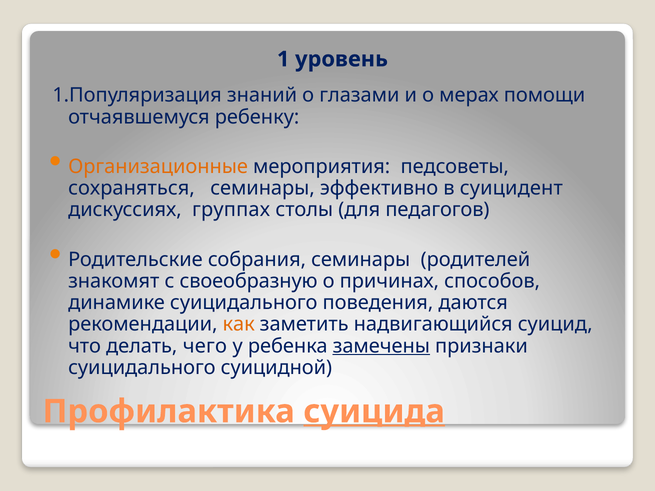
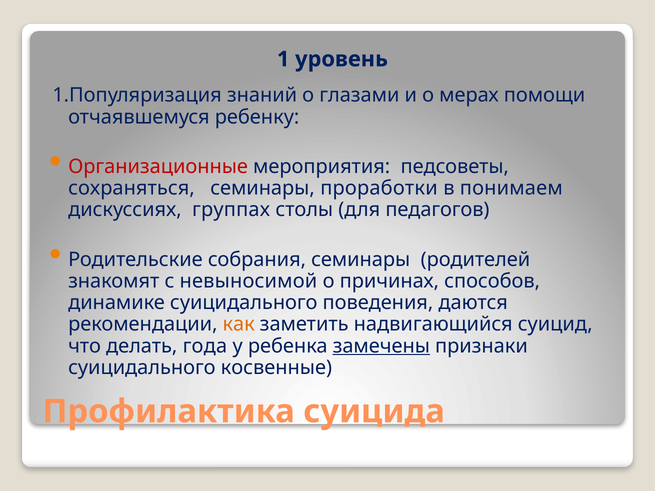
Организационные colour: orange -> red (158, 167)
эффективно: эффективно -> проработки (379, 188)
суицидент: суицидент -> понимаем (511, 188)
своеобразную: своеобразную -> невыносимой (248, 281)
чего: чего -> года (205, 346)
суицидной: суицидной -> косвенные (276, 368)
суицида underline: present -> none (374, 412)
